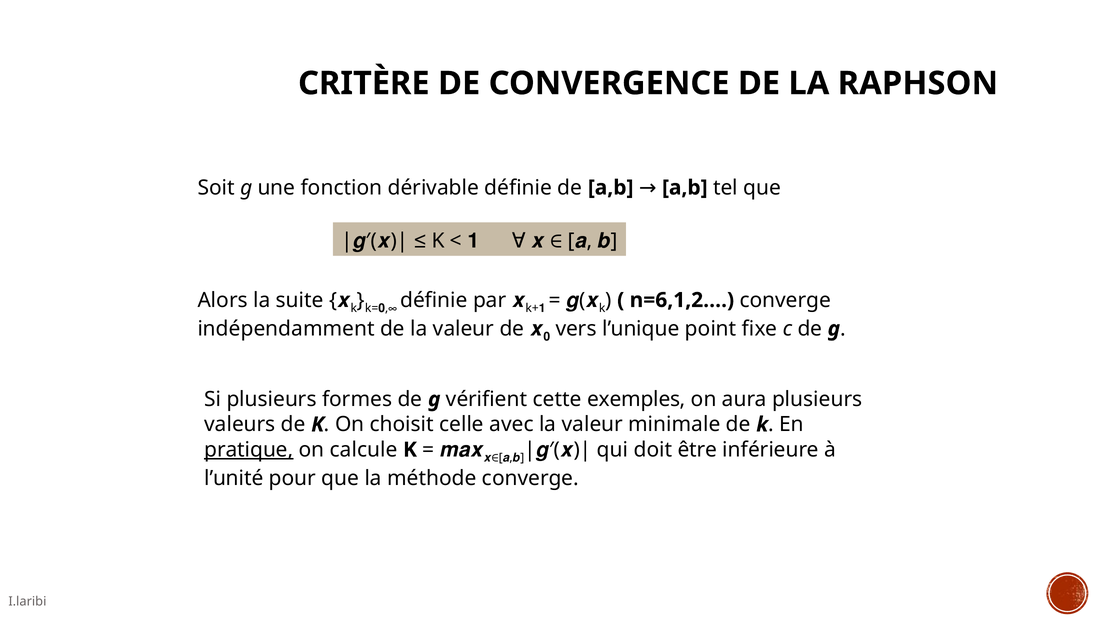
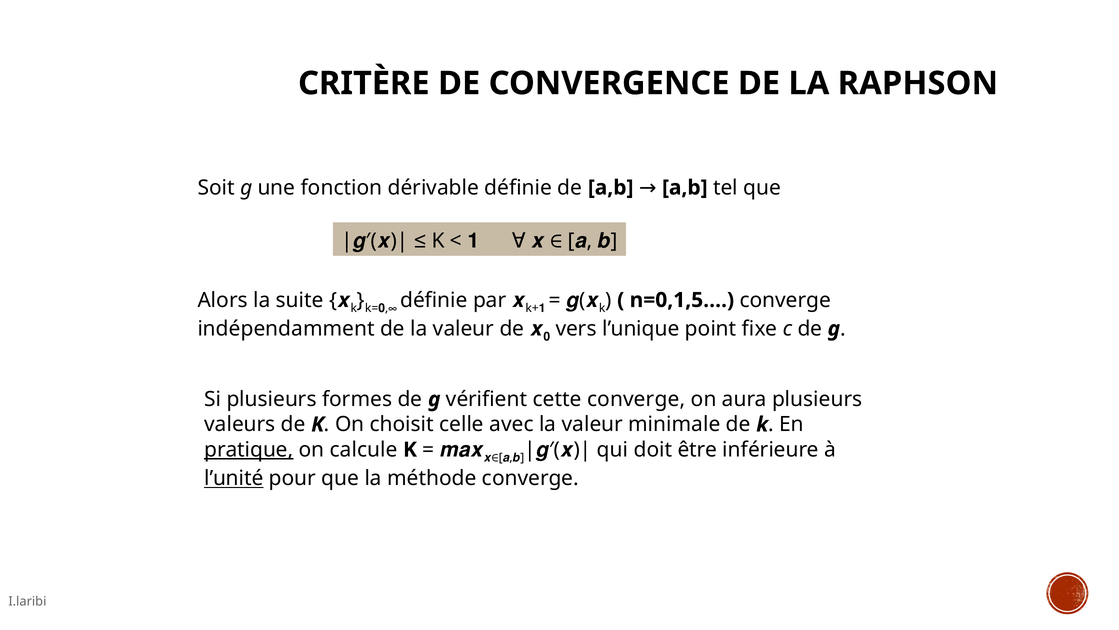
n=6,1,2…: n=6,1,2… -> n=0,1,5… (682, 300)
cette exemples: exemples -> converge (636, 399)
l’unité underline: none -> present (234, 478)
